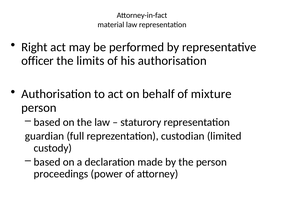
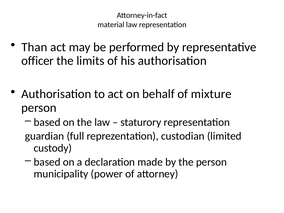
Right: Right -> Than (34, 47)
proceedings: proceedings -> municipality (61, 174)
